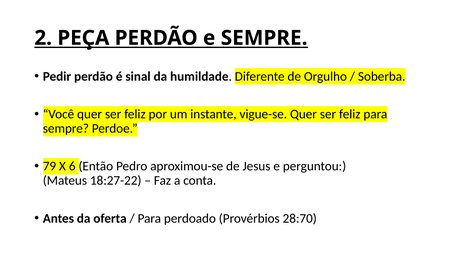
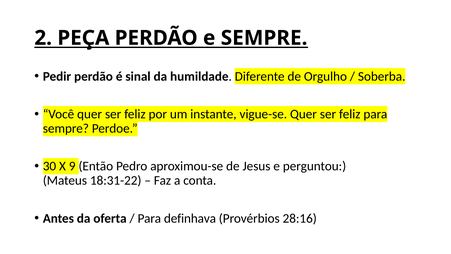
79: 79 -> 30 (49, 166)
6: 6 -> 9 (72, 166)
18:27-22: 18:27-22 -> 18:31-22 (116, 180)
perdoado: perdoado -> definhava (190, 218)
28:70: 28:70 -> 28:16 (300, 218)
